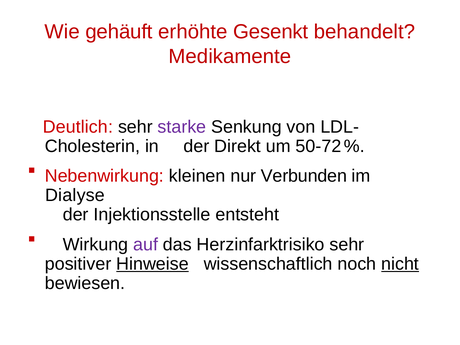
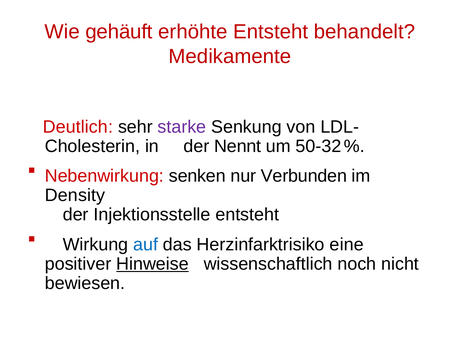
erhöhte Gesenkt: Gesenkt -> Entsteht (271, 32)
Direkt: Direkt -> Nennt (238, 146)
50-72: 50-72 -> 50-32 (318, 146)
kleinen: kleinen -> senken (197, 176)
Dialyse: Dialyse -> Density (75, 195)
auf colour: purple -> blue (146, 245)
Herzinfarktrisiko sehr: sehr -> eine (347, 245)
nicht underline: present -> none (400, 264)
